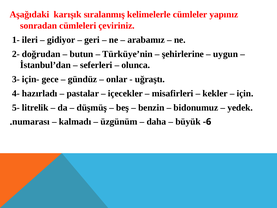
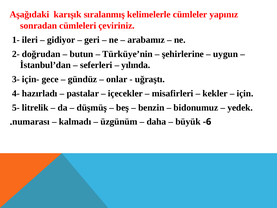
olunca: olunca -> yılında (136, 65)
